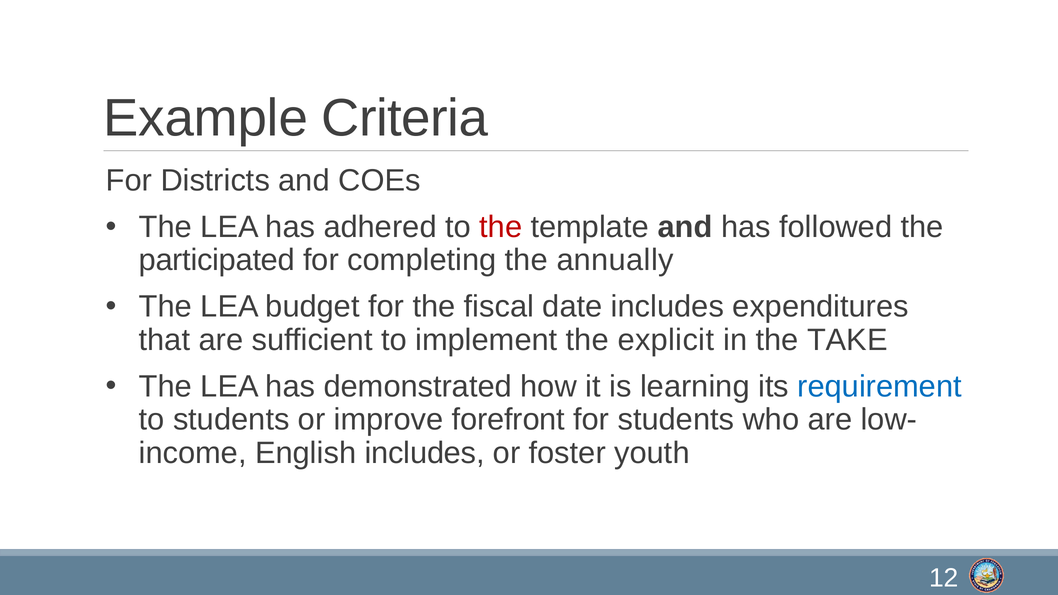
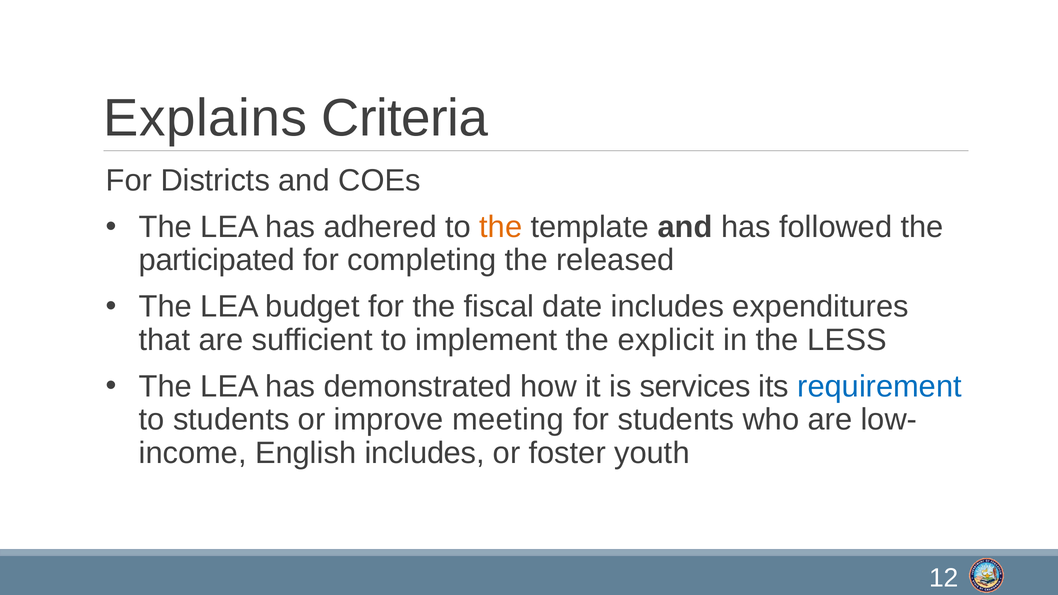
Example: Example -> Explains (205, 119)
the colour: red -> orange (501, 227)
annually: annually -> released (615, 260)
TAKE: TAKE -> LESS (847, 340)
learning: learning -> services (695, 387)
forefront: forefront -> meeting (508, 420)
